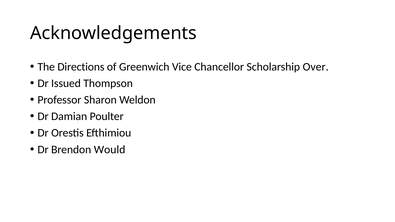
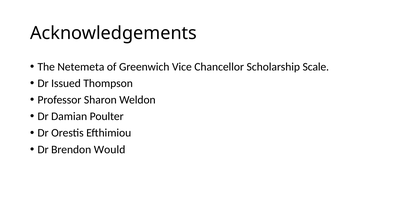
Directions: Directions -> Netemeta (81, 67)
Over: Over -> Scale (316, 67)
